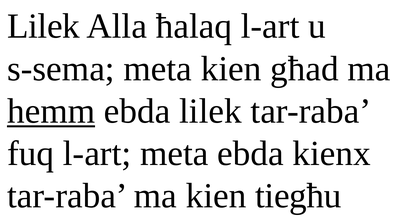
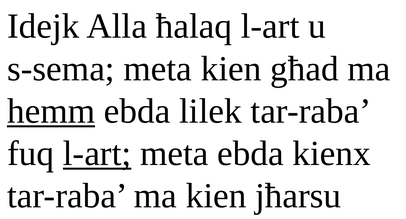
Lilek: Lilek -> Idejk (43, 26)
l-art underline: none -> present (97, 153)
tiegħu: tiegħu -> jħarsu (298, 195)
